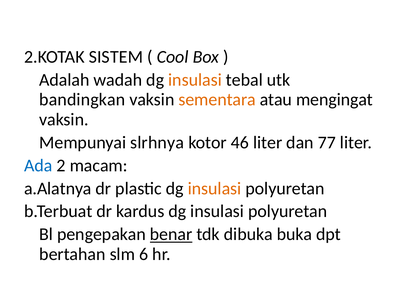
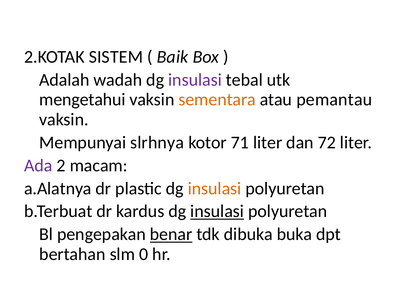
Cool: Cool -> Baik (173, 57)
insulasi colour: orange -> purple (195, 80)
bandingkan: bandingkan -> mengetahui (82, 99)
mengingat: mengingat -> pemantau (334, 99)
46: 46 -> 71 (240, 142)
77: 77 -> 72 (327, 142)
Ada colour: blue -> purple (38, 165)
insulasi underline: none -> present (217, 211)
6: 6 -> 0 (144, 254)
